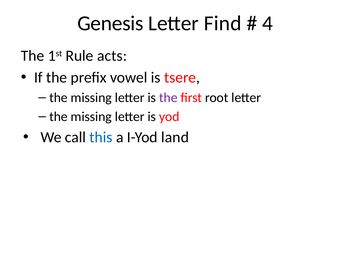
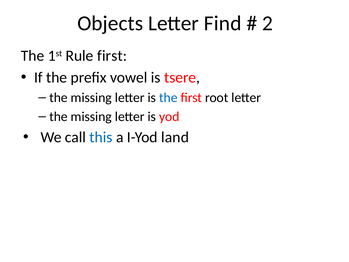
Genesis: Genesis -> Objects (110, 23)
4: 4 -> 2 (268, 23)
Rule acts: acts -> first (112, 56)
the colour: purple -> blue (168, 98)
